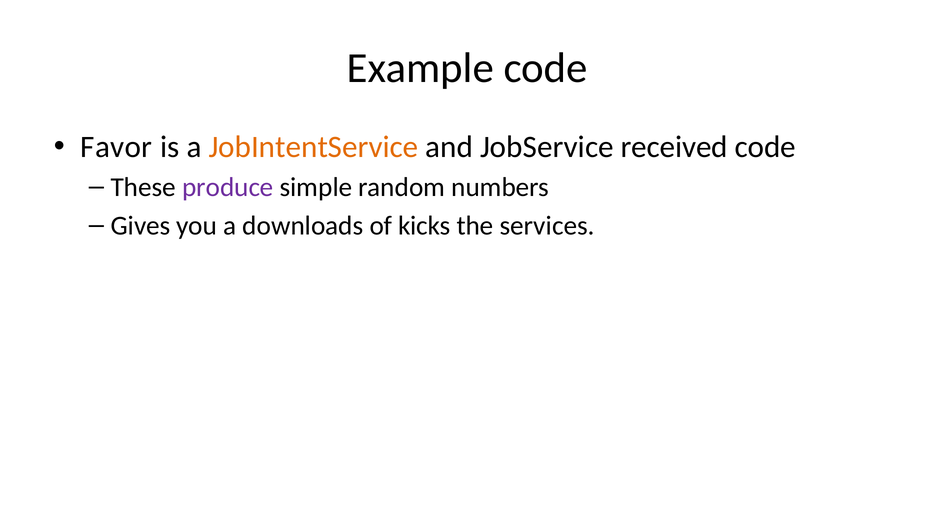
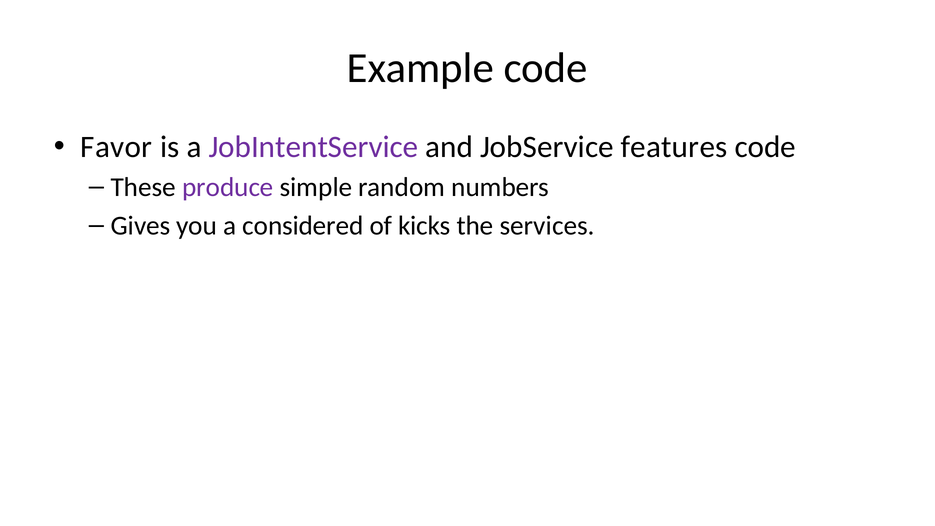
JobIntentService colour: orange -> purple (313, 147)
received: received -> features (674, 147)
downloads: downloads -> considered (303, 226)
